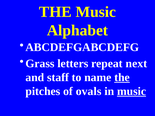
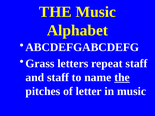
repeat next: next -> staff (136, 64)
ovals: ovals -> letter (89, 91)
music underline: present -> none (132, 91)
